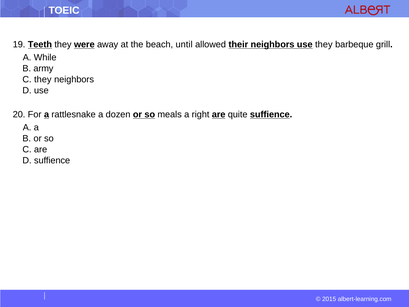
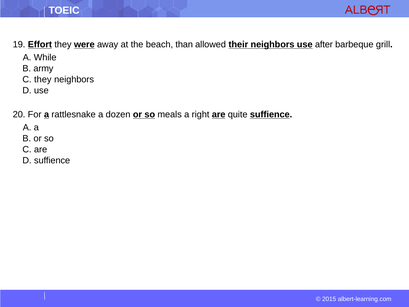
Teeth: Teeth -> Effort (40, 44)
until: until -> than (184, 44)
use they: they -> after (324, 44)
